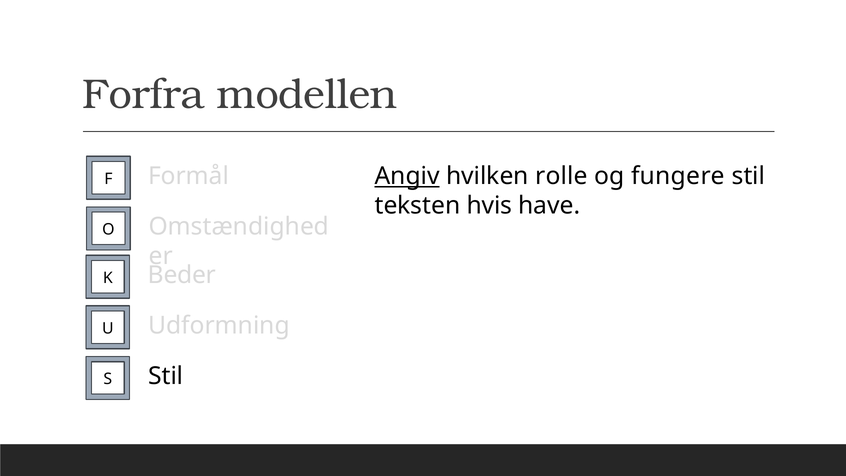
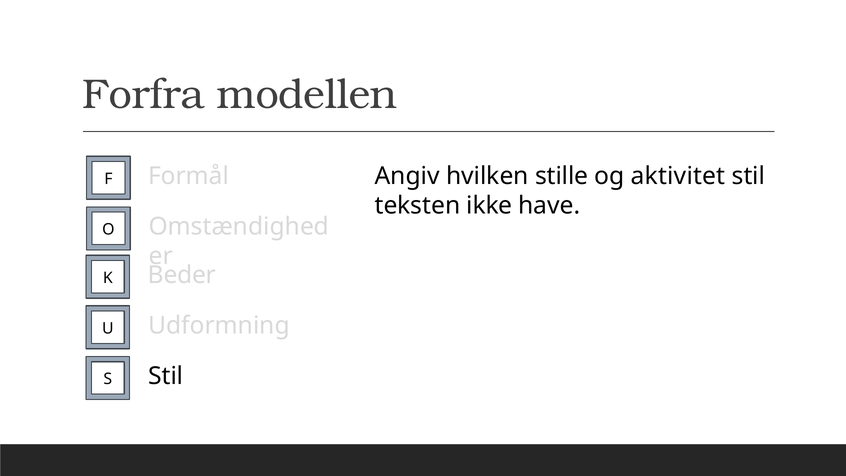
Angiv underline: present -> none (407, 176)
rolle: rolle -> stille (562, 176)
fungere: fungere -> aktivitet (678, 176)
hvis: hvis -> ikke (489, 205)
